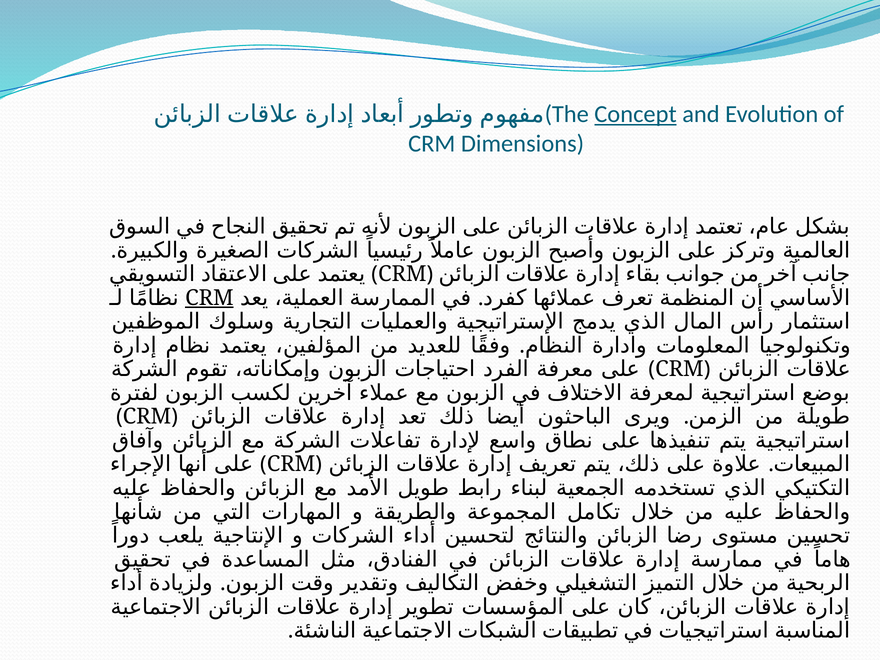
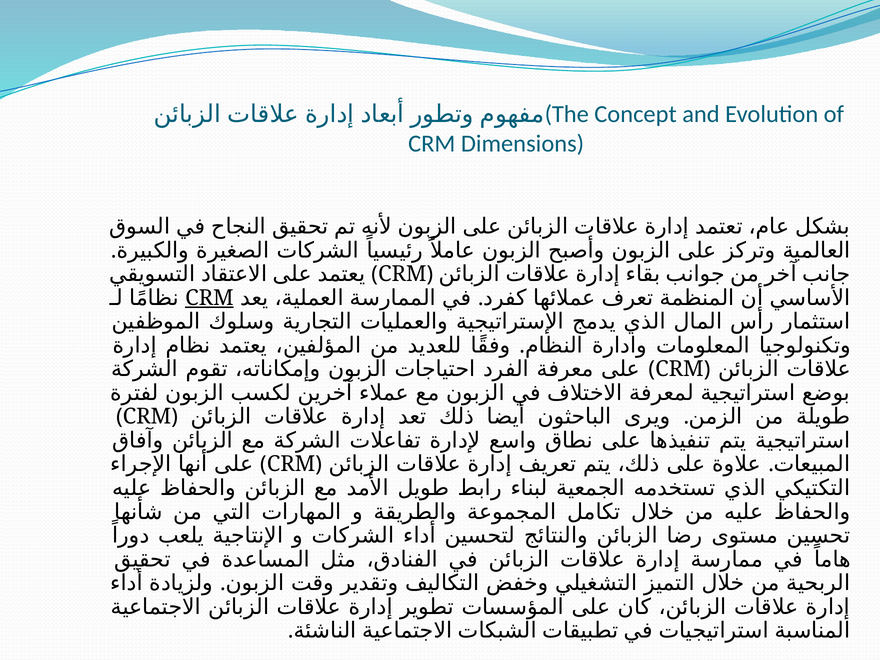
Concept underline: present -> none (636, 114)
